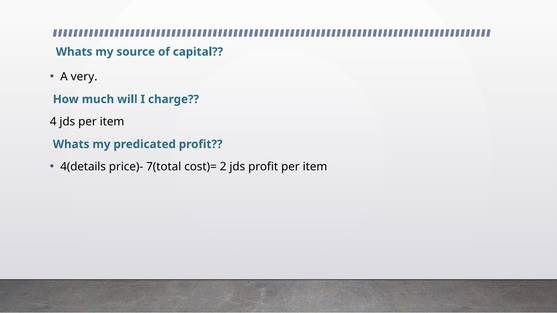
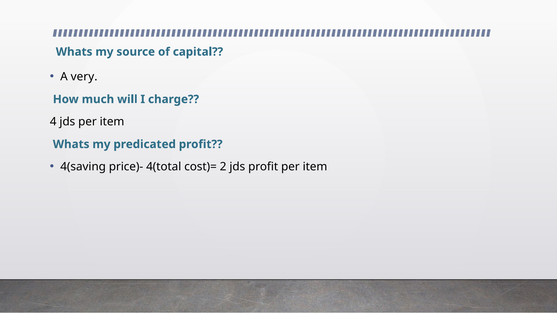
4(details: 4(details -> 4(saving (83, 167)
7(total: 7(total -> 4(total (164, 167)
